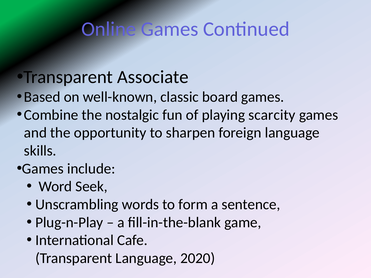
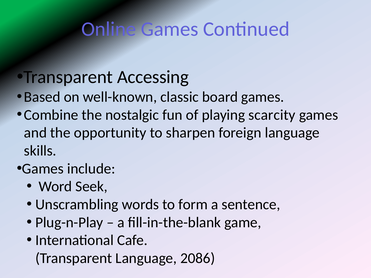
Associate: Associate -> Accessing (153, 77)
2020: 2020 -> 2086 (198, 258)
